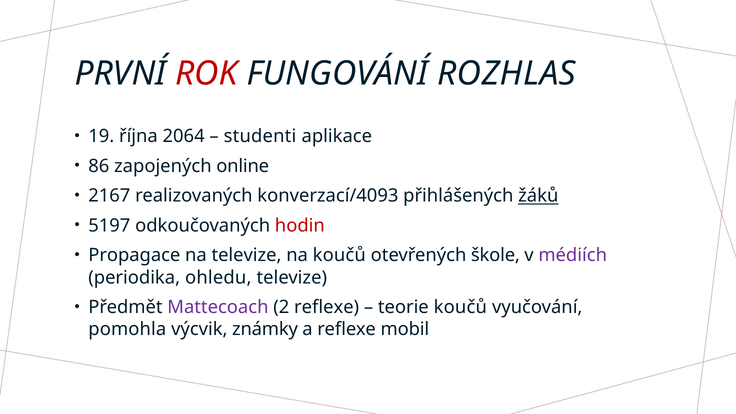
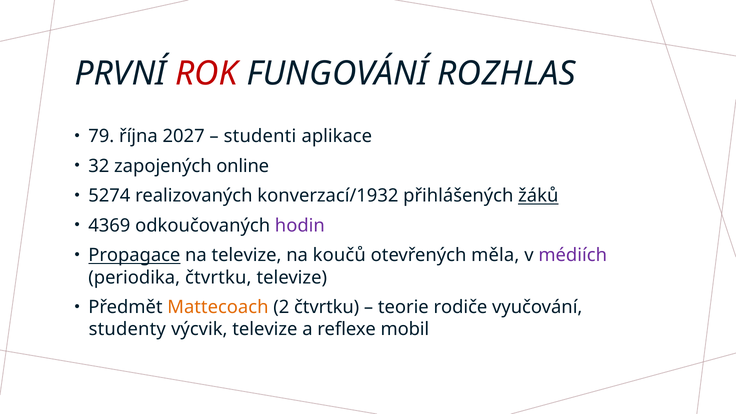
19: 19 -> 79 (101, 136)
2064: 2064 -> 2027 (184, 136)
86: 86 -> 32 (99, 166)
2167: 2167 -> 5274 (109, 196)
konverzací/4093: konverzací/4093 -> konverzací/1932 (328, 196)
5197: 5197 -> 4369 (109, 226)
hodin colour: red -> purple (300, 226)
Propagace underline: none -> present (134, 255)
škole: škole -> měla (495, 255)
periodika ohledu: ohledu -> čtvrtku (218, 277)
Mattecoach colour: purple -> orange (218, 307)
2 reflexe: reflexe -> čtvrtku (327, 307)
teorie koučů: koučů -> rodiče (460, 307)
pomohla: pomohla -> studenty (127, 329)
výcvik známky: známky -> televize (265, 329)
